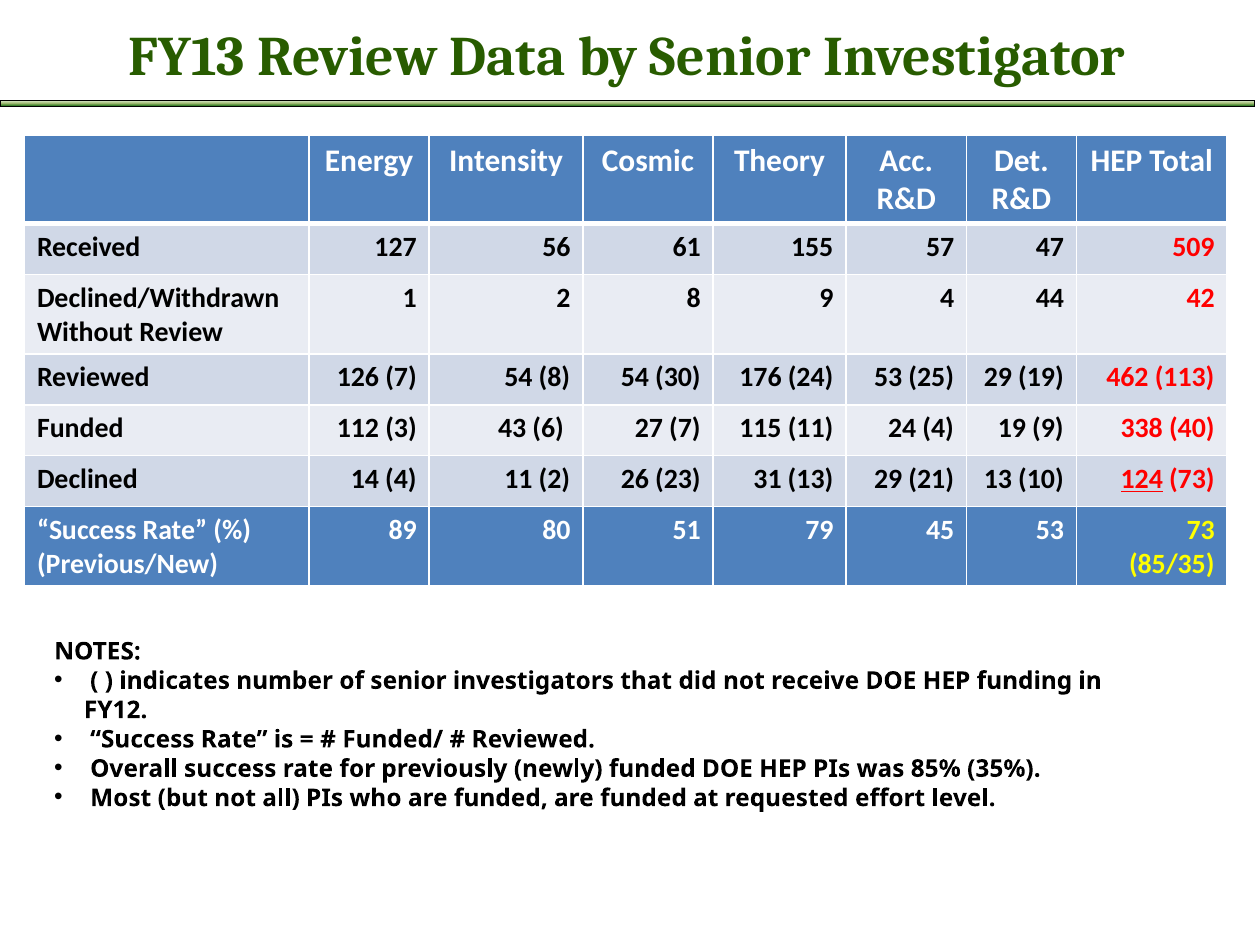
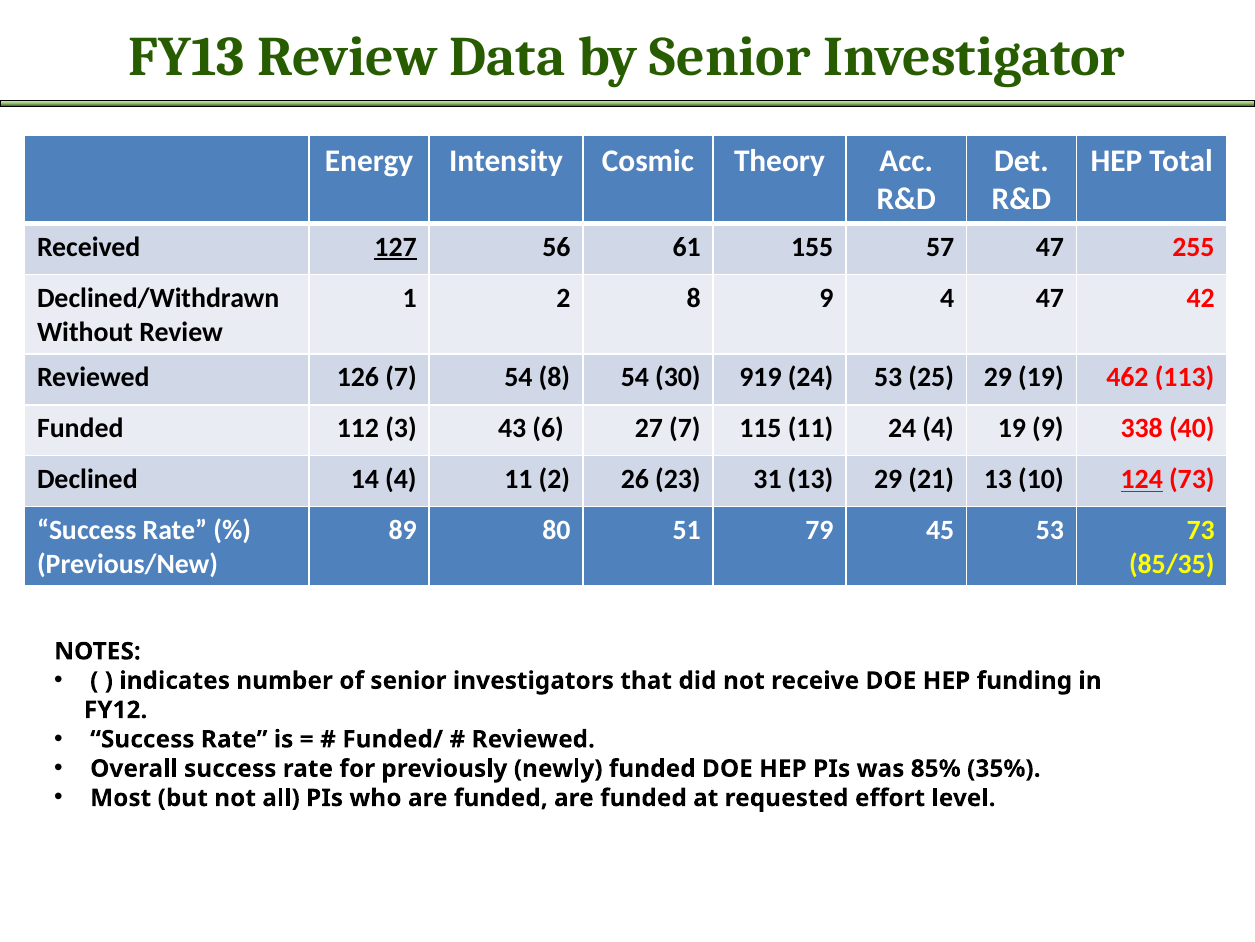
127 underline: none -> present (396, 247)
509: 509 -> 255 (1193, 247)
4 44: 44 -> 47 (1050, 298)
176: 176 -> 919 (761, 377)
